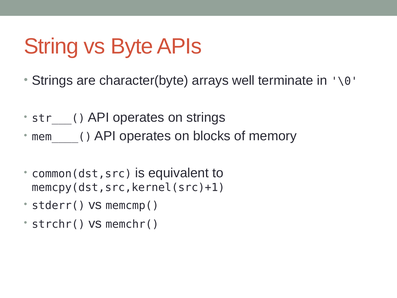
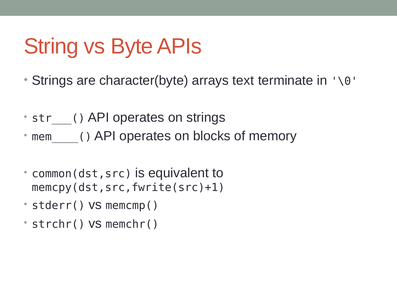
well: well -> text (243, 80)
memcpy(dst,src,kernel(src)+1: memcpy(dst,src,kernel(src)+1 -> memcpy(dst,src,fwrite(src)+1 (128, 187)
